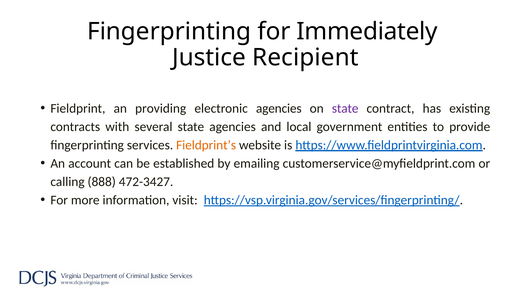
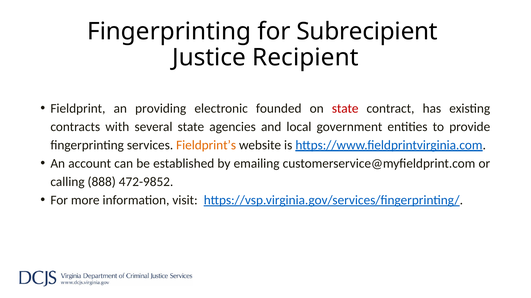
Immediately: Immediately -> Subrecipient (367, 31)
electronic agencies: agencies -> founded (279, 109)
state colour: purple -> red (345, 109)
472-3427: 472-3427 -> 472-9852 (146, 182)
